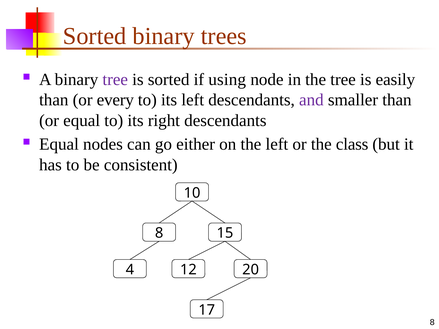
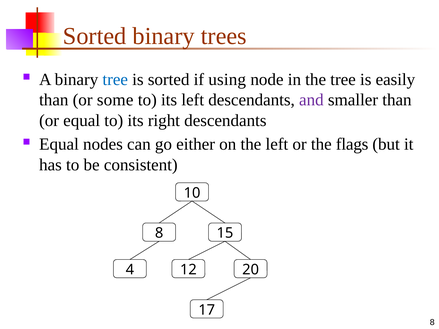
tree colour: purple -> blue (115, 79)
every: every -> some (115, 100)
class: class -> flags (352, 144)
